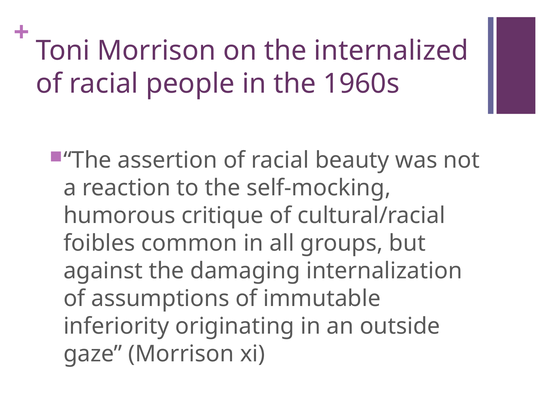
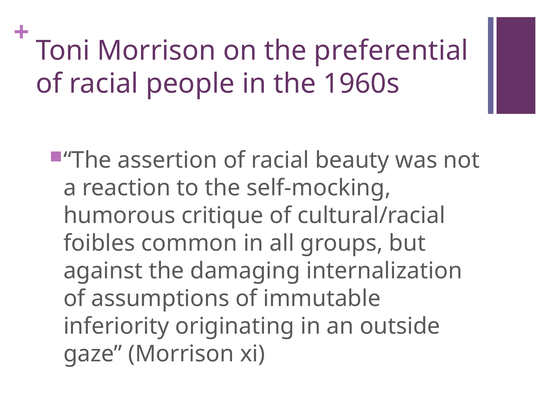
internalized: internalized -> preferential (391, 51)
